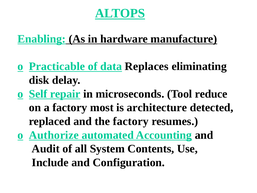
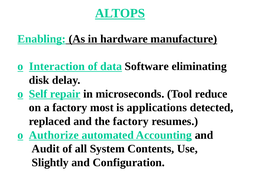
Practicable: Practicable -> Interaction (57, 66)
Replaces: Replaces -> Software (147, 66)
architecture: architecture -> applications (157, 107)
Include: Include -> Slightly (50, 162)
